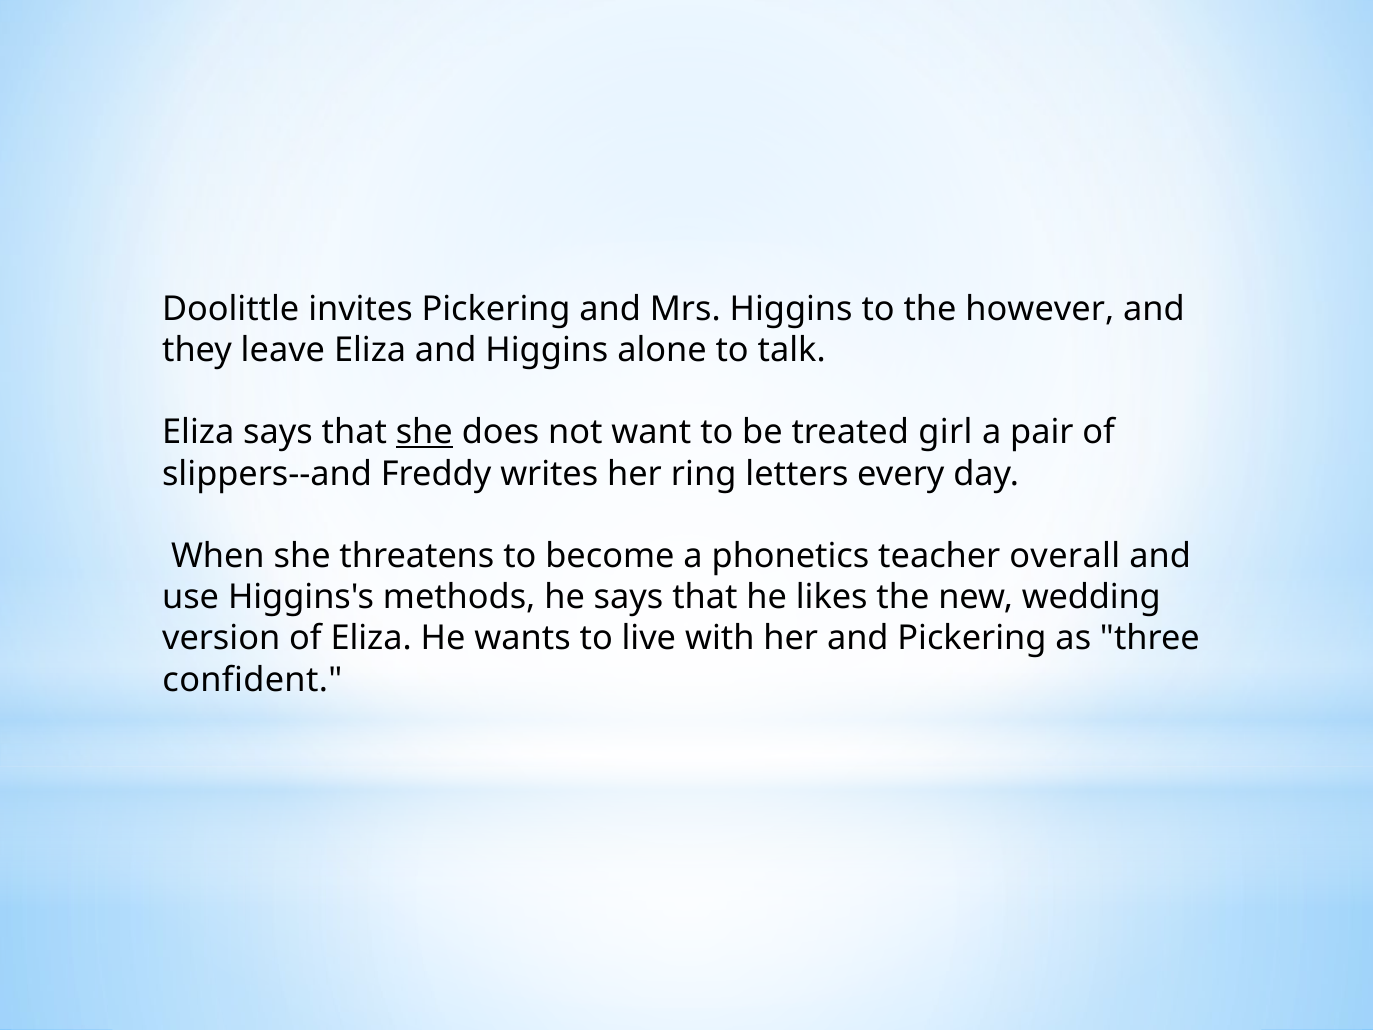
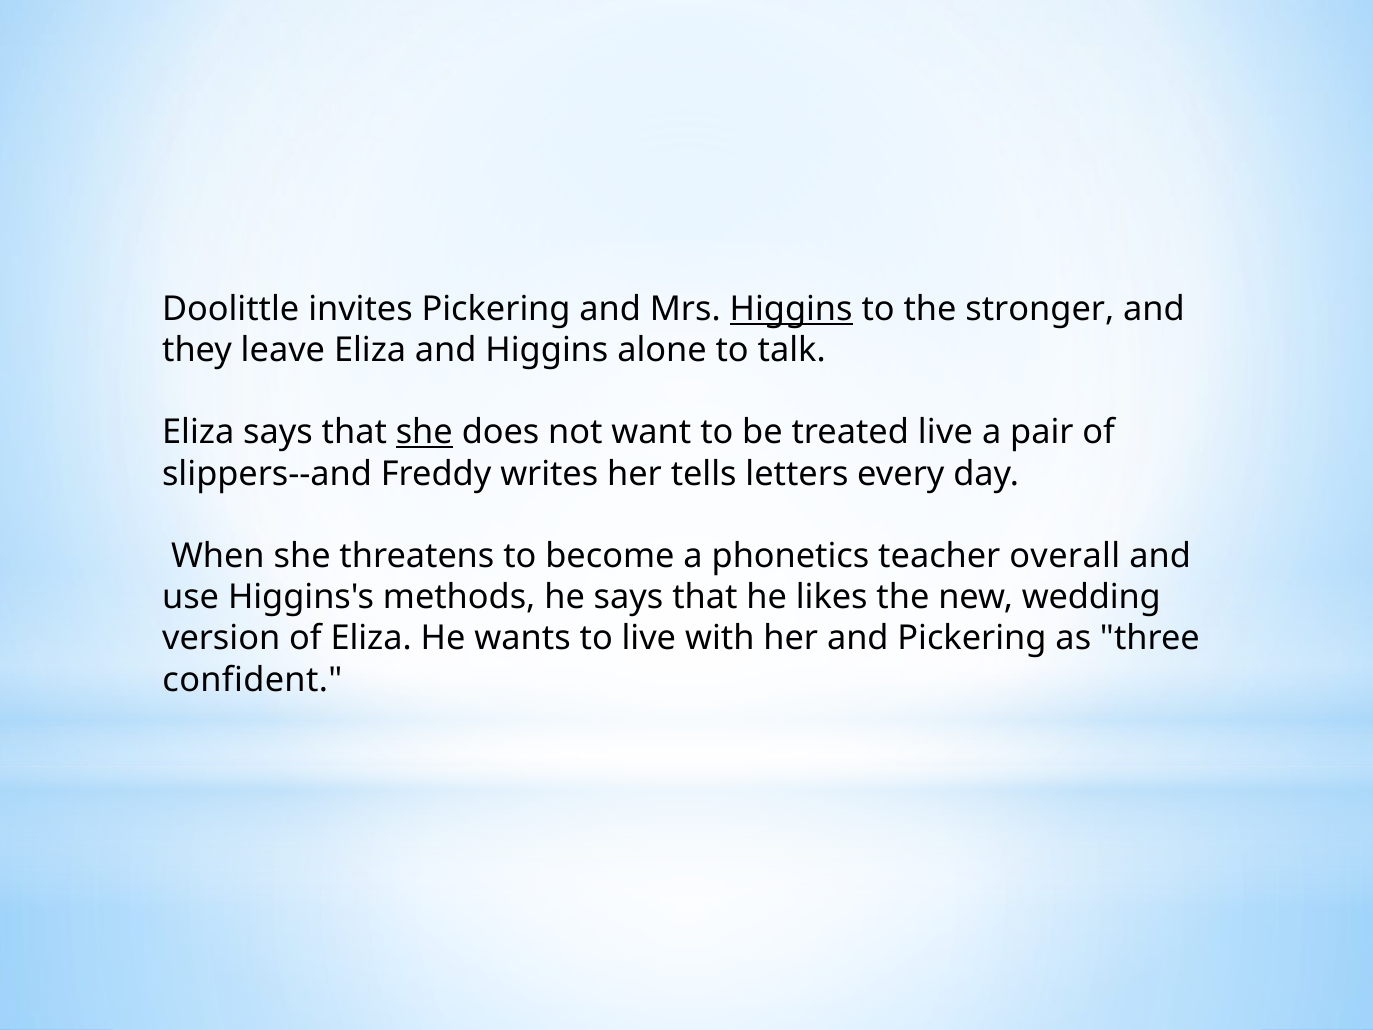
Higgins underline: none -> present (791, 309)
however: however -> stronger (1040, 309)
treated girl: girl -> live (945, 432)
ring: ring -> tells (704, 474)
